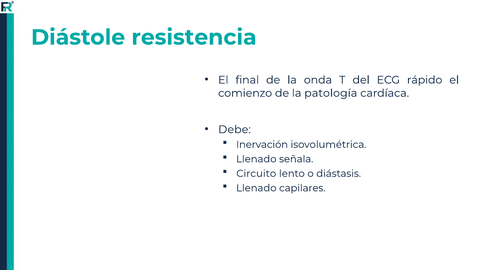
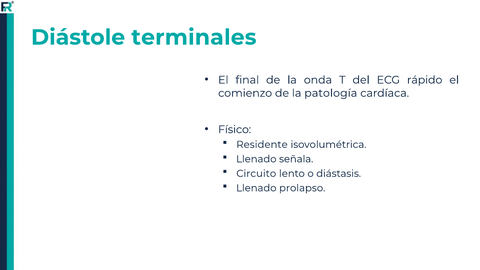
resistencia: resistencia -> terminales (194, 37)
Debe: Debe -> Físico (235, 130)
Inervación: Inervación -> Residente (262, 145)
capilares: capilares -> prolapso (302, 188)
